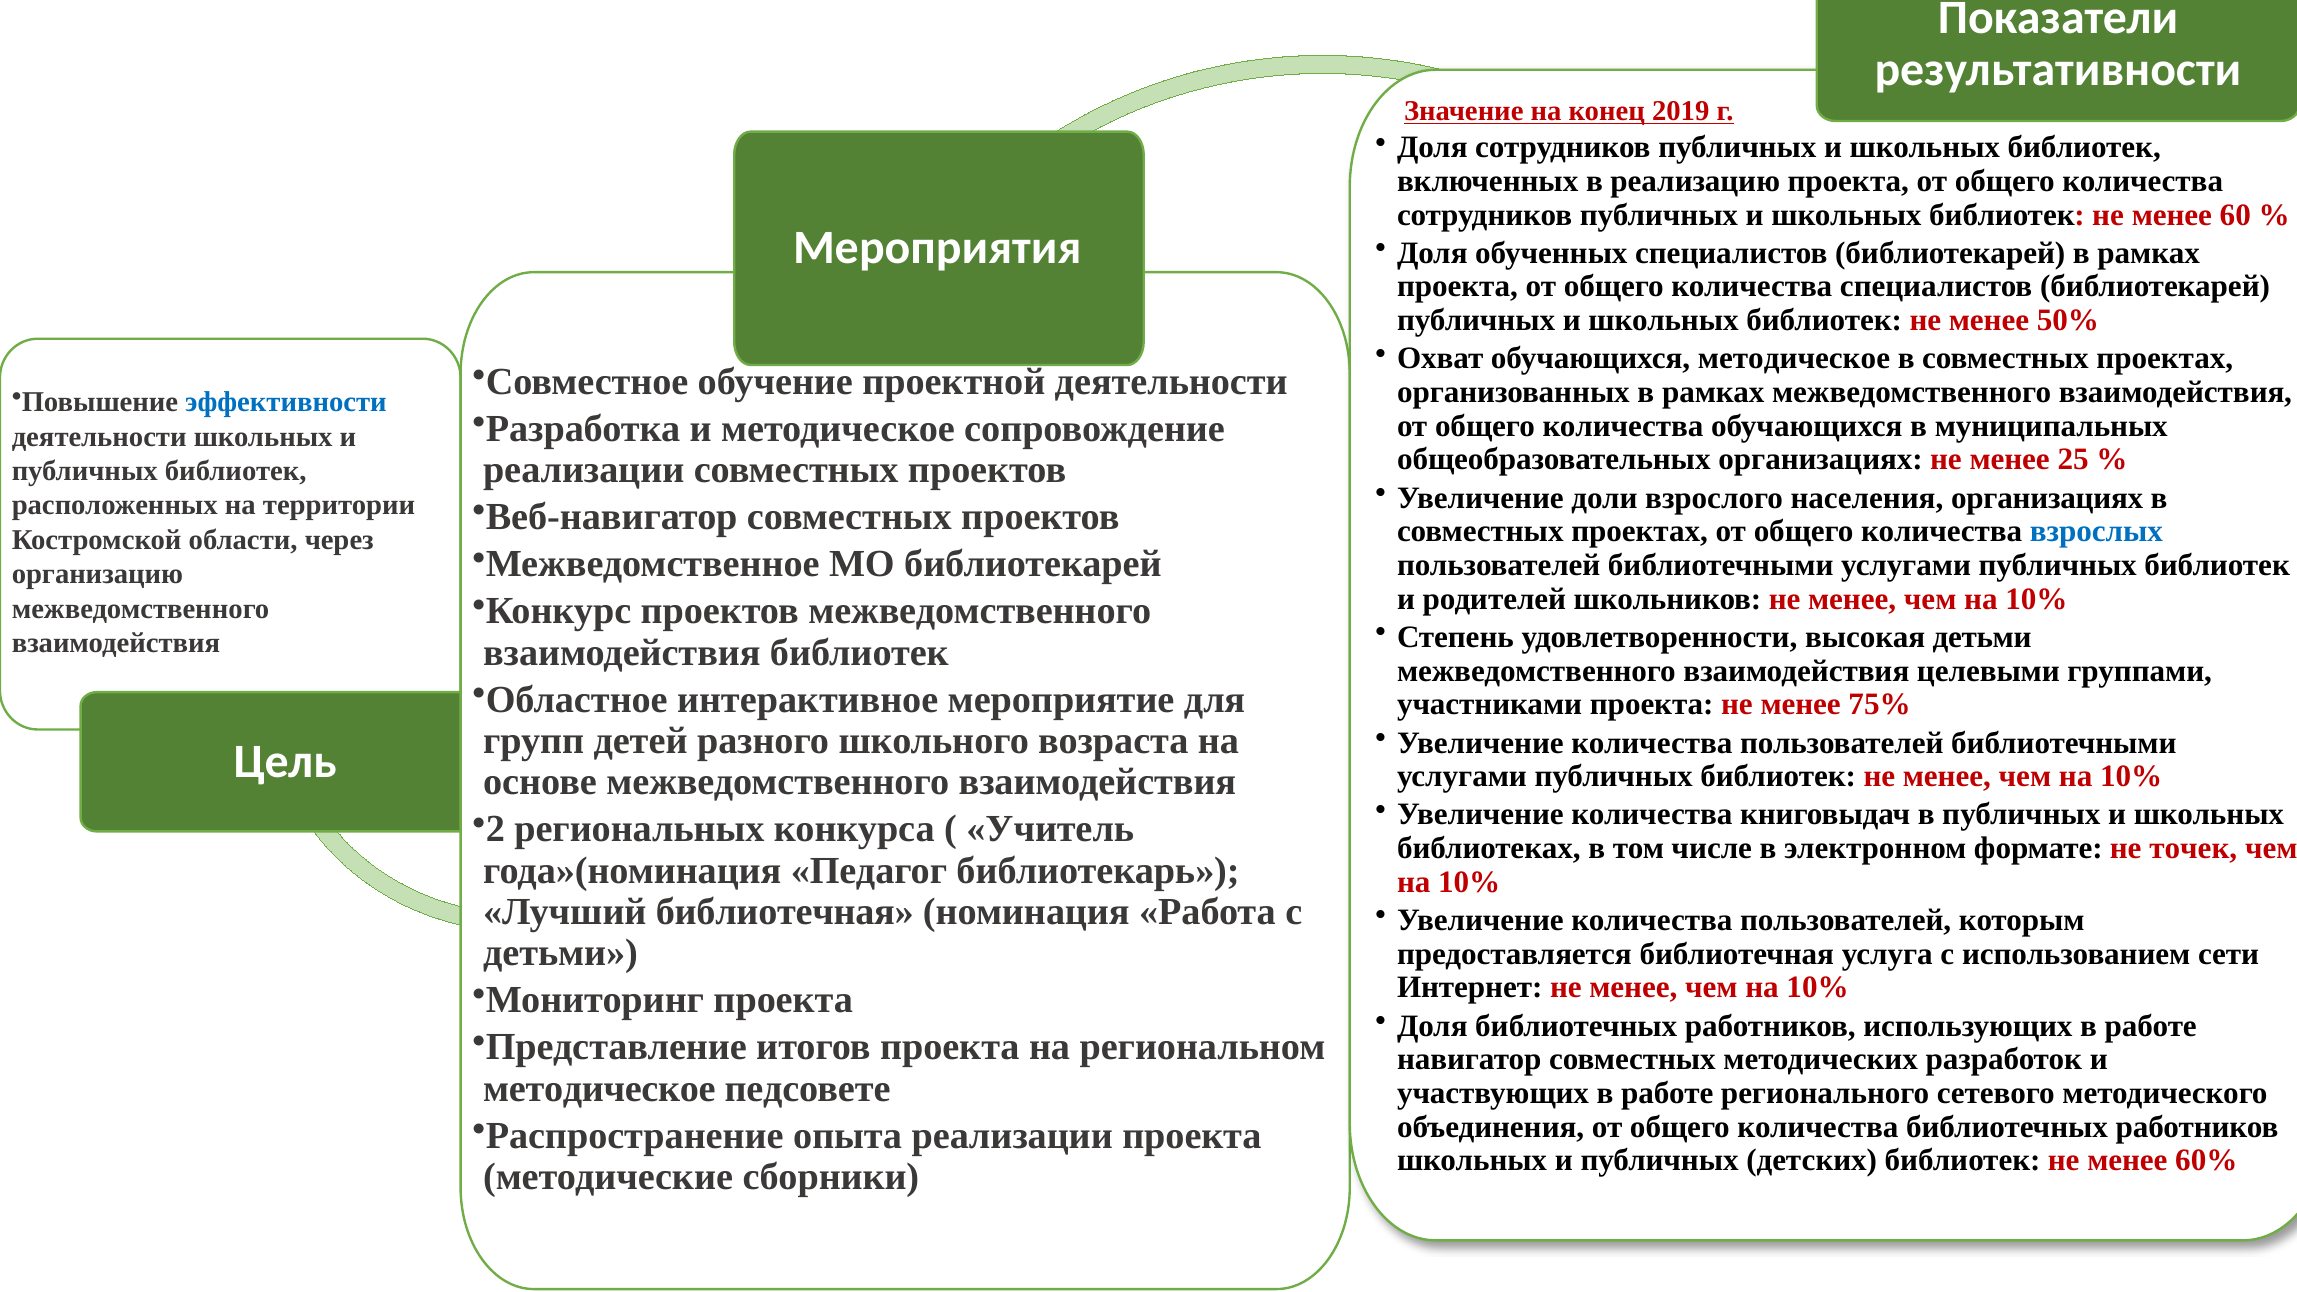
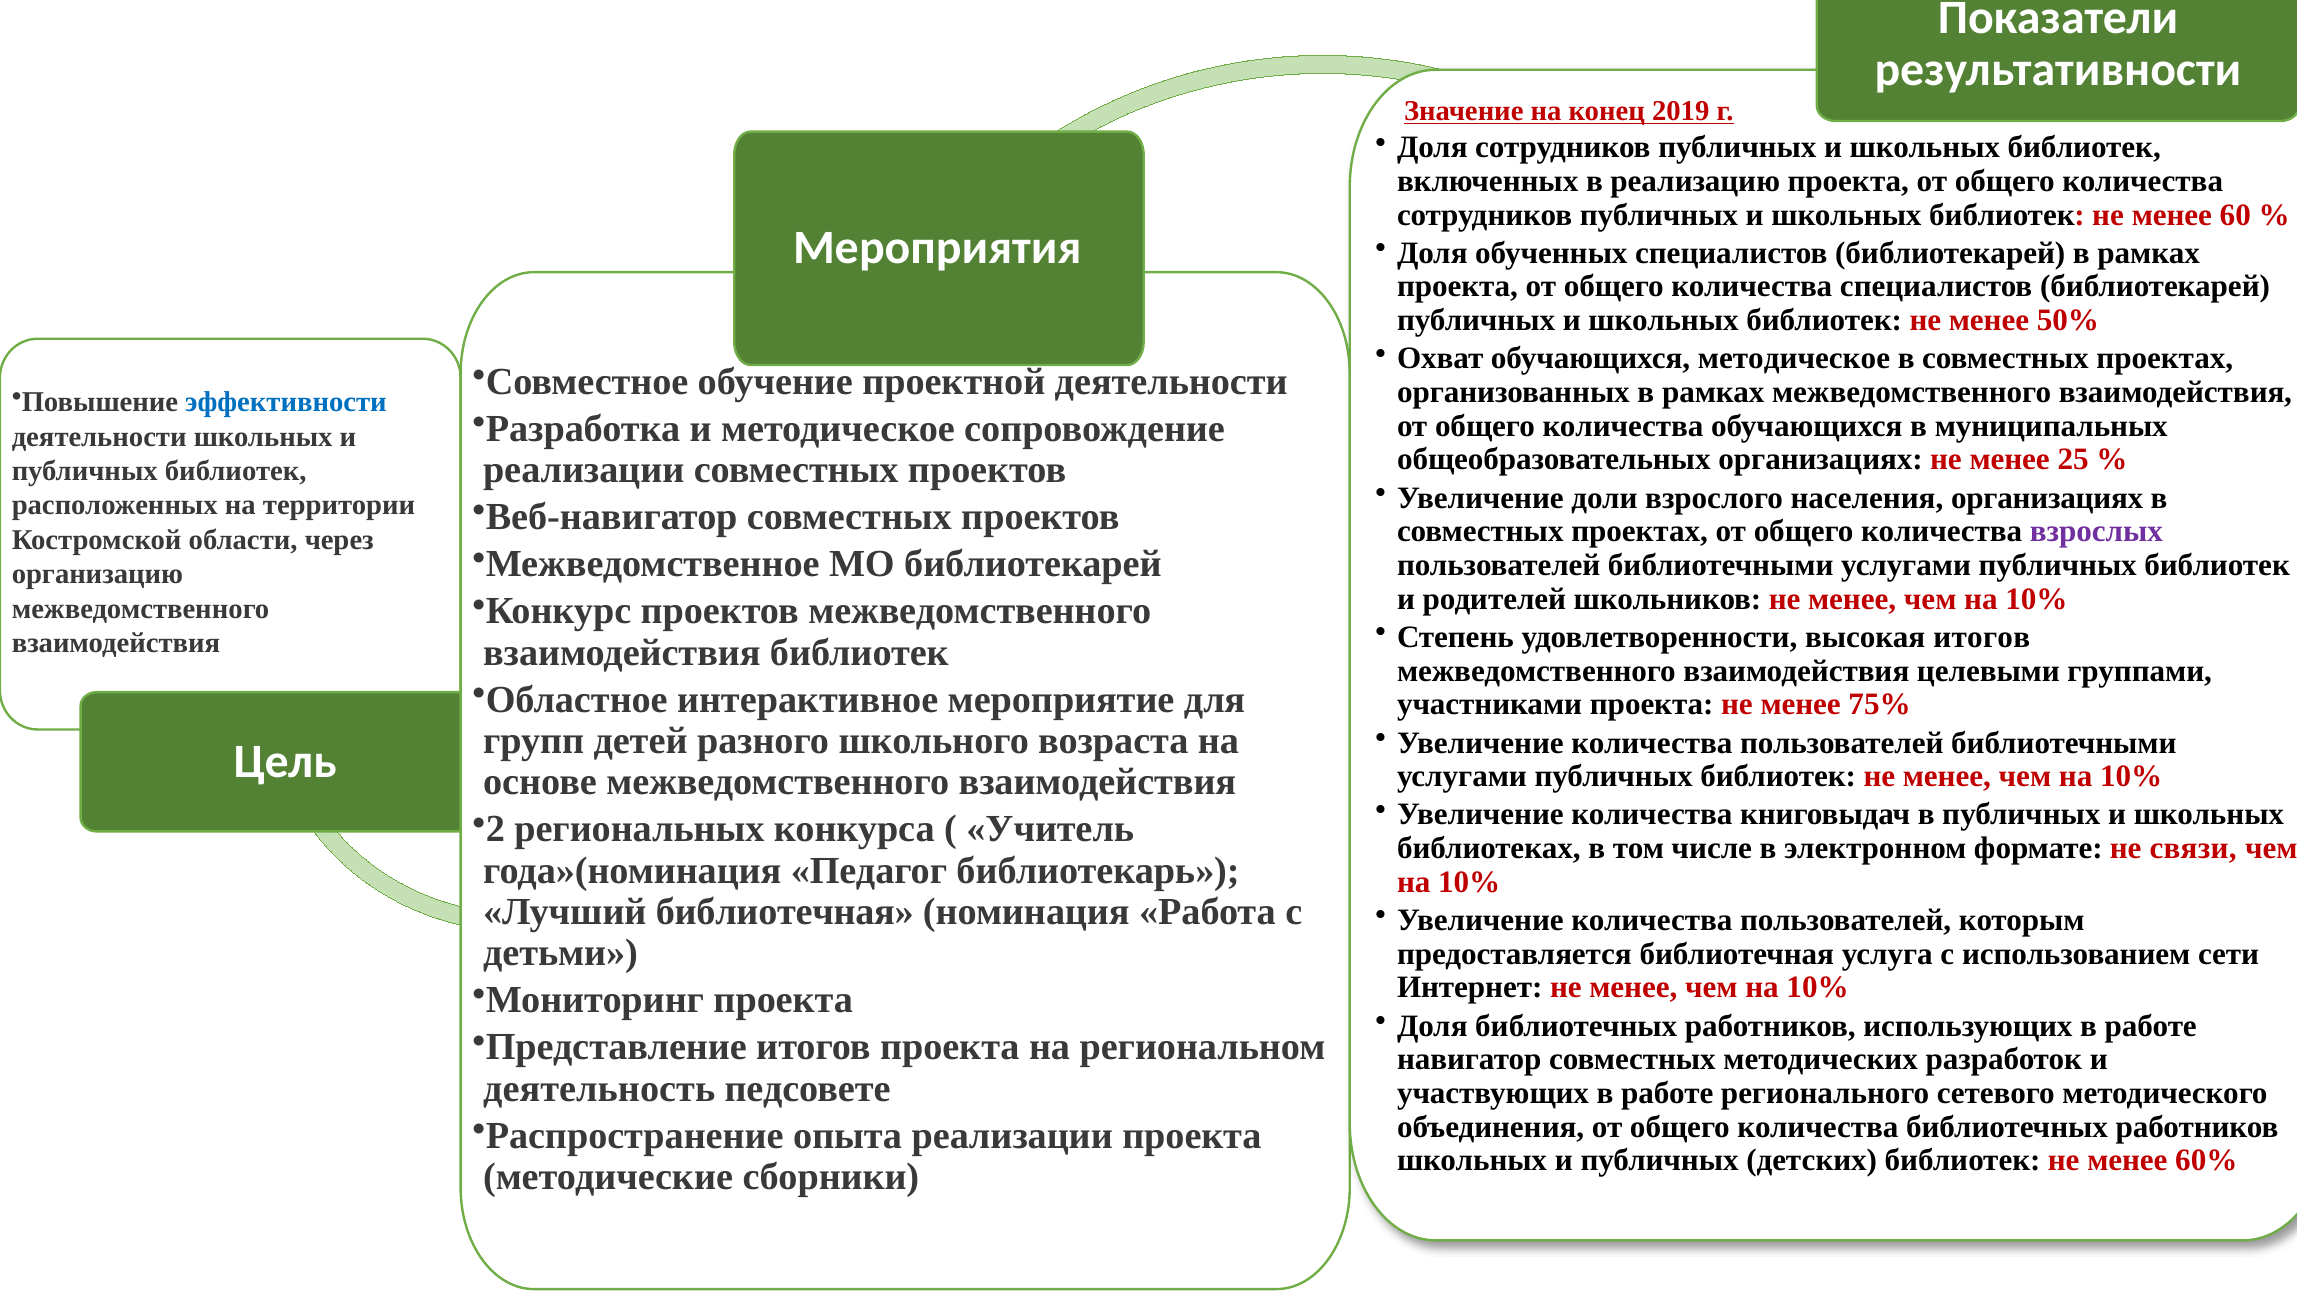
взрослых colour: blue -> purple (2096, 532)
высокая детьми: детьми -> итогов (1982, 637)
точек: точек -> связи (2193, 848)
методическое: методическое -> деятельность (599, 1089)
